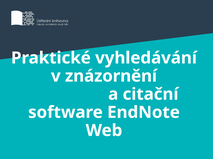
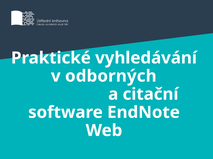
znázornění: znázornění -> odborných (111, 76)
